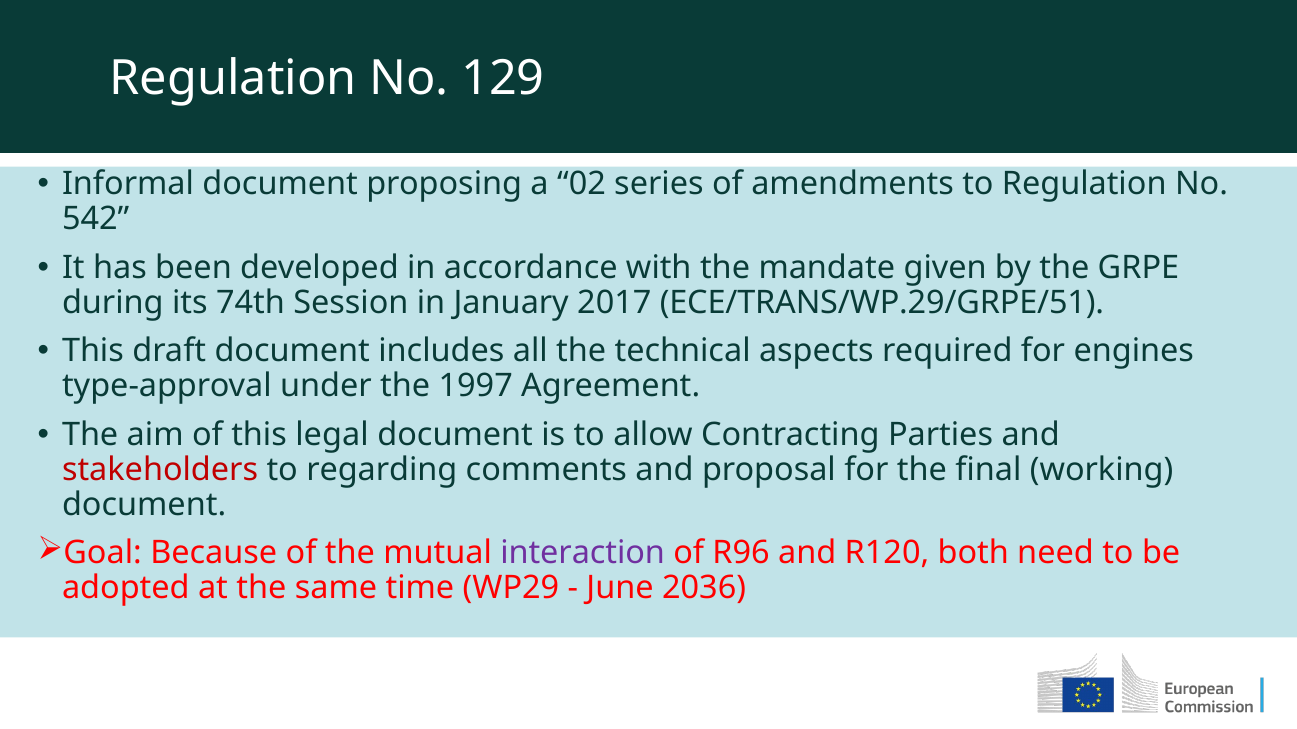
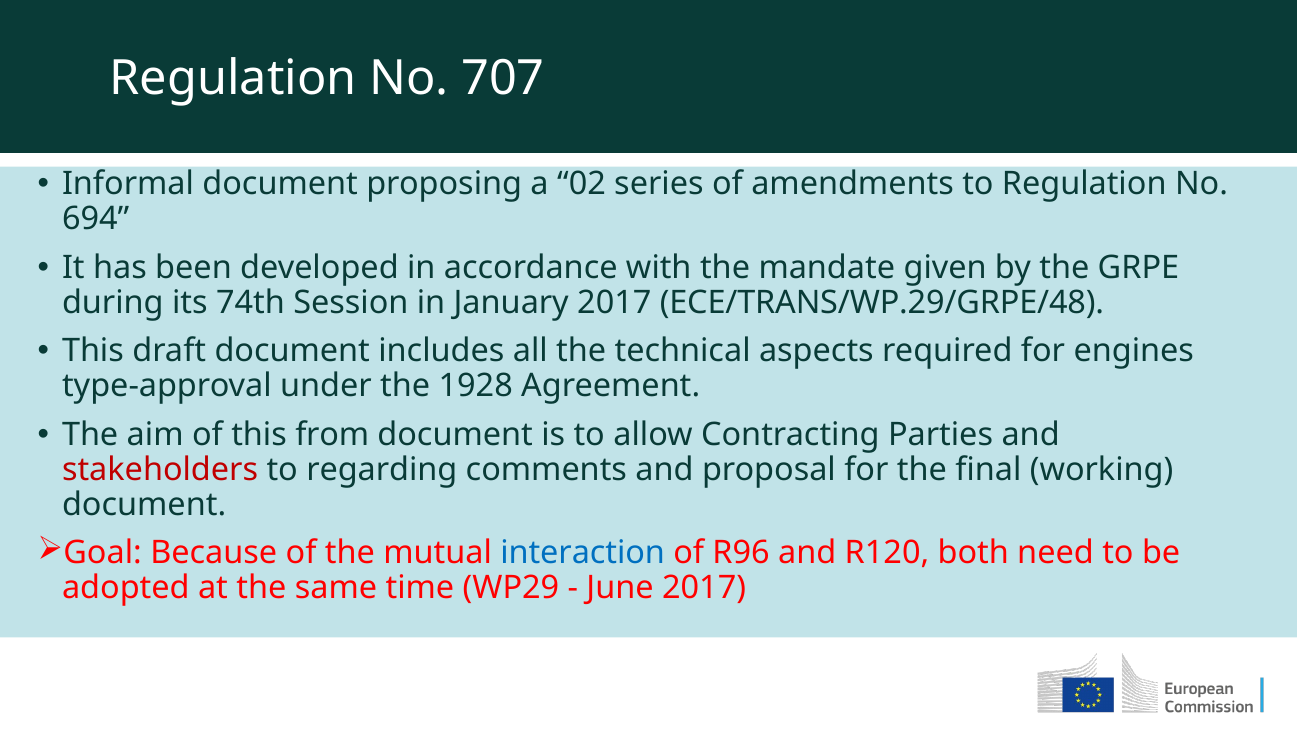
129: 129 -> 707 (503, 78)
542: 542 -> 694 (96, 219)
ECE/TRANS/WP.29/GRPE/51: ECE/TRANS/WP.29/GRPE/51 -> ECE/TRANS/WP.29/GRPE/48 (882, 303)
1997: 1997 -> 1928 (476, 386)
legal: legal -> from (332, 435)
interaction colour: purple -> blue (583, 554)
June 2036: 2036 -> 2017 (704, 589)
